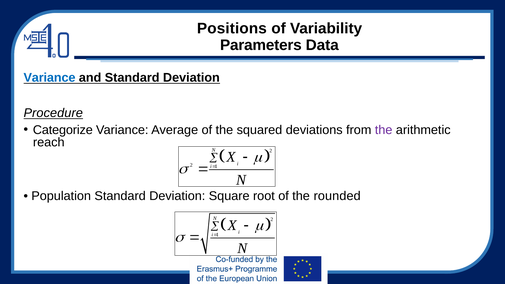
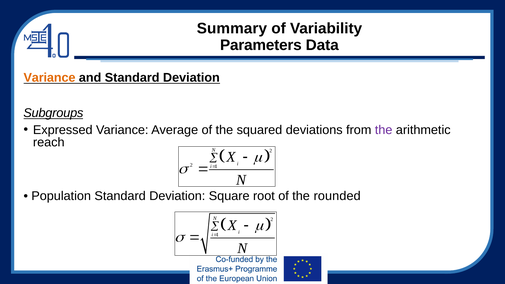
Positions: Positions -> Summary (232, 29)
Variance colour: blue -> orange (49, 78)
Procedure: Procedure -> Subgroups (53, 113)
Categorize: Categorize -> Expressed (63, 130)
